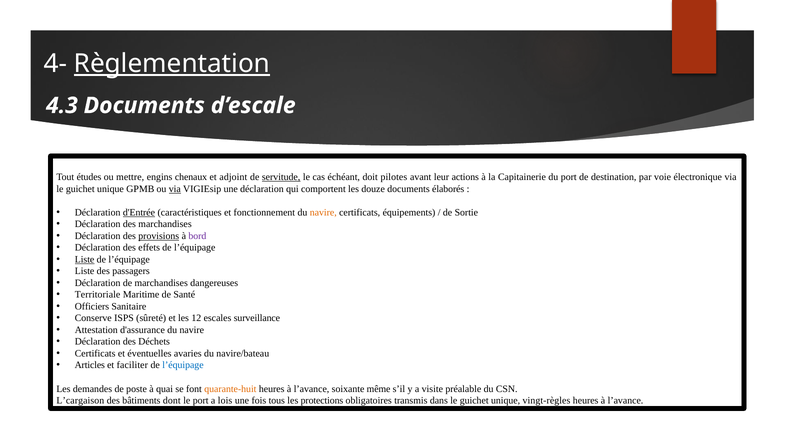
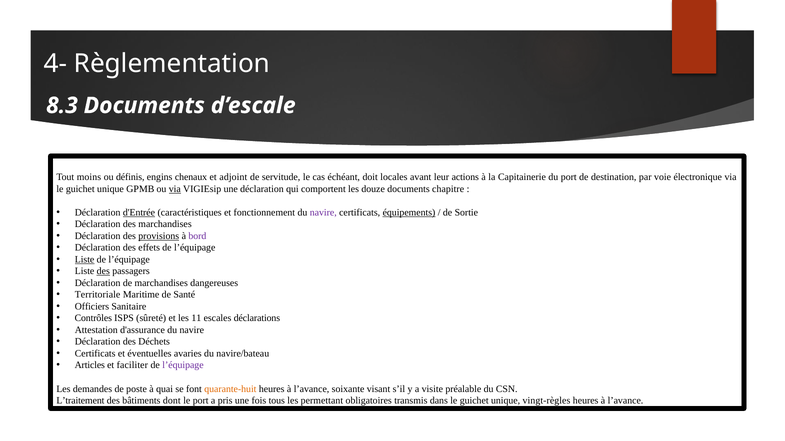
Règlementation underline: present -> none (172, 64)
4.3: 4.3 -> 8.3 (62, 106)
études: études -> moins (89, 177)
mettre: mettre -> définis (130, 177)
servitude underline: present -> none (281, 177)
pilotes: pilotes -> locales (394, 177)
élaborés: élaborés -> chapitre (448, 189)
navire colour: orange -> purple (323, 213)
équipements underline: none -> present (409, 213)
des underline: none -> present (103, 272)
Conserve: Conserve -> Contrôles (93, 319)
12: 12 -> 11 (196, 319)
surveillance: surveillance -> déclarations (257, 319)
l’équipage colour: blue -> purple (183, 366)
même: même -> visant (379, 389)
L’cargaison: L’cargaison -> L’traitement (80, 401)
lois: lois -> pris (225, 401)
protections: protections -> permettant (322, 401)
